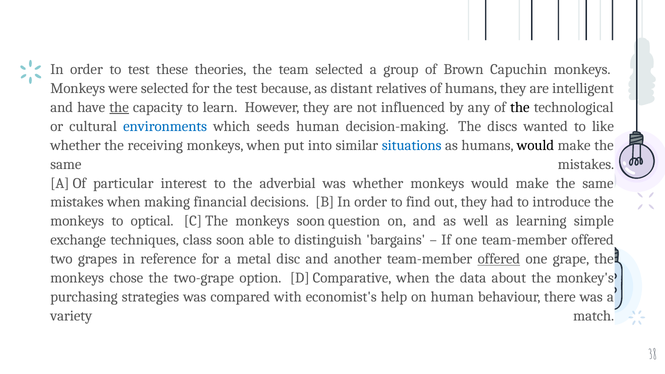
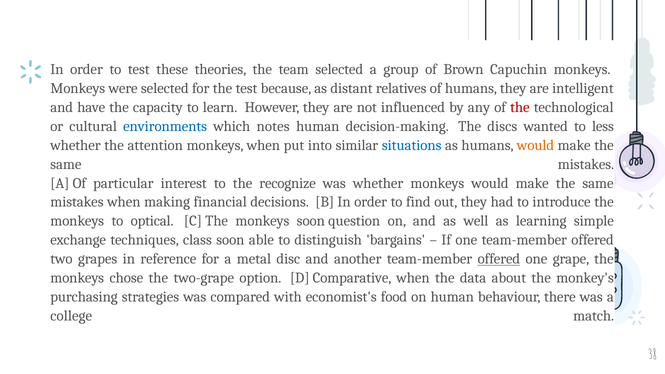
the underline: present -> none (119, 107)
the colour: black -> red (520, 107)
seeds: seeds -> notes (273, 126)
like: like -> less (603, 126)
receiving: receiving -> attention (155, 145)
would colour: black -> orange (535, 145)
adverbial: adverbial -> recognize (288, 183)
help: help -> food (394, 297)
variety: variety -> college (71, 316)
